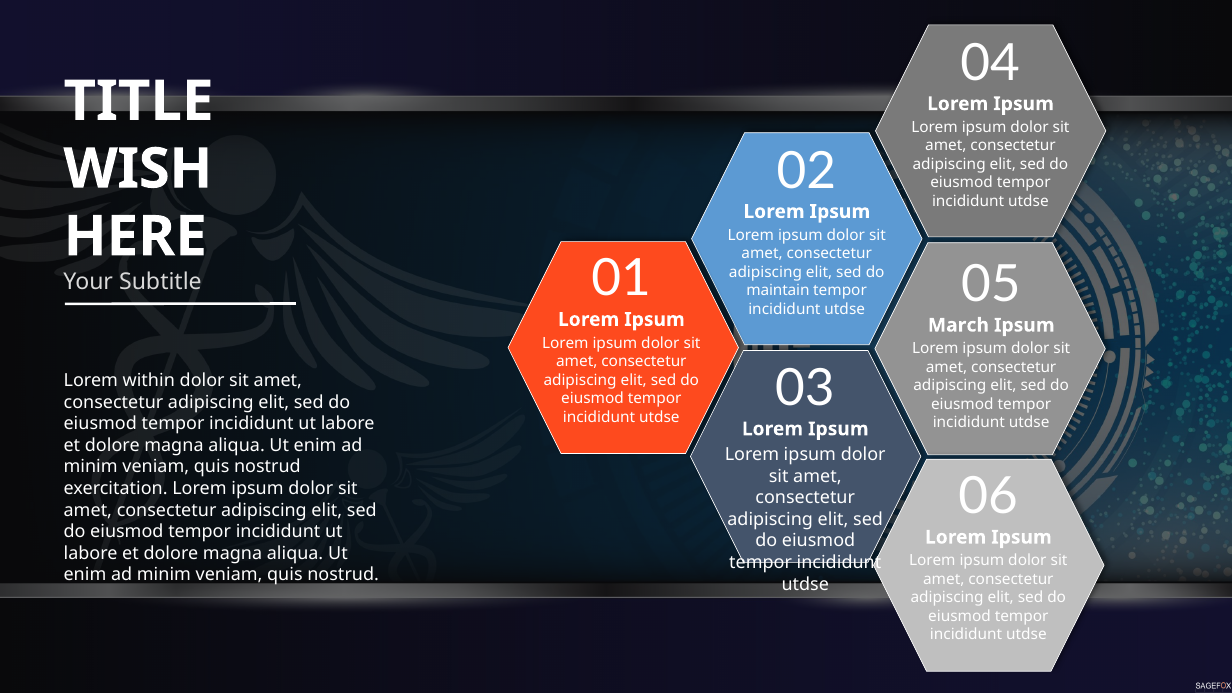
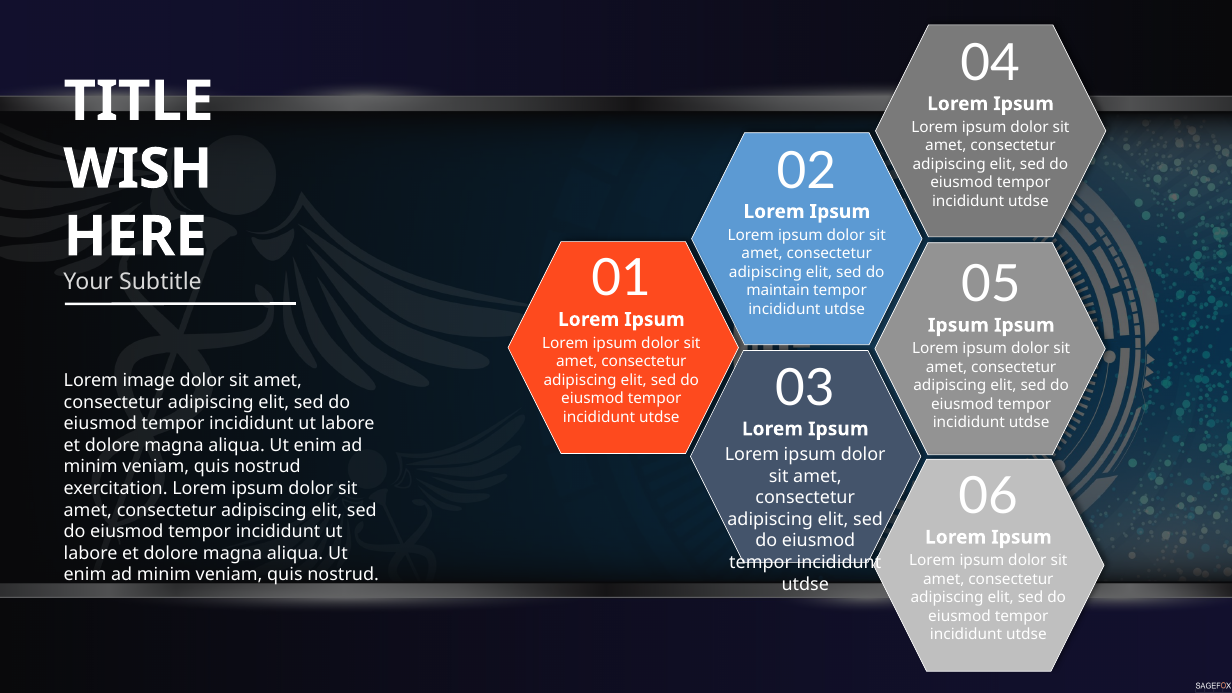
March: March -> Ipsum (958, 325)
within: within -> image (149, 381)
